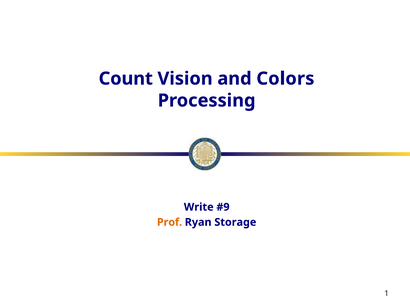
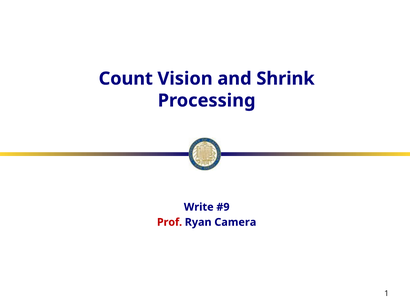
Colors: Colors -> Shrink (285, 78)
Prof colour: orange -> red (170, 222)
Storage: Storage -> Camera (235, 222)
